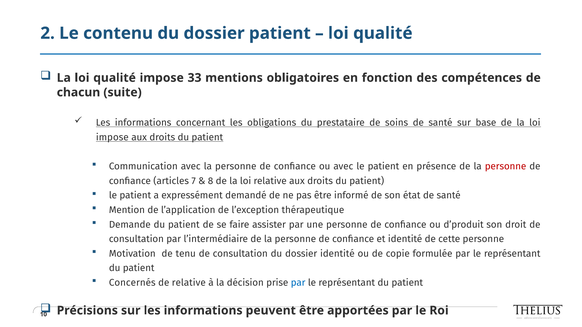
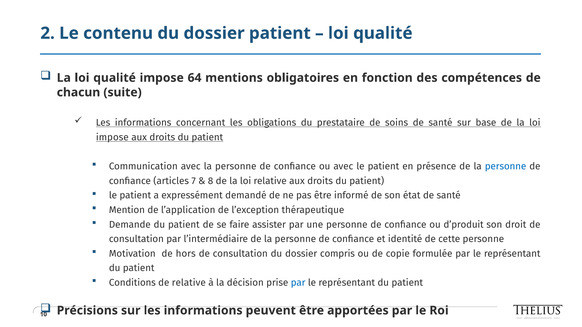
33: 33 -> 64 (195, 78)
personne colour: red -> blue (506, 167)
tenu: tenu -> hors (186, 254)
dossier identité: identité -> compris (337, 254)
Concernés: Concernés -> Conditions (132, 283)
